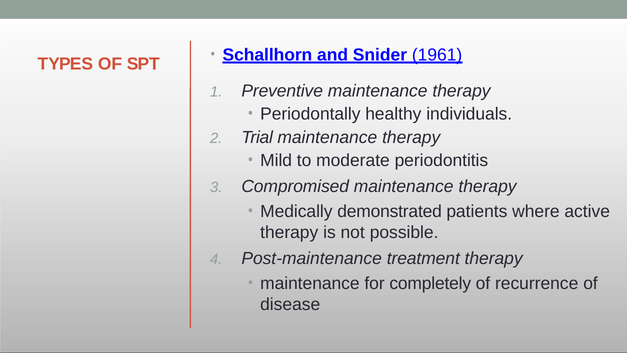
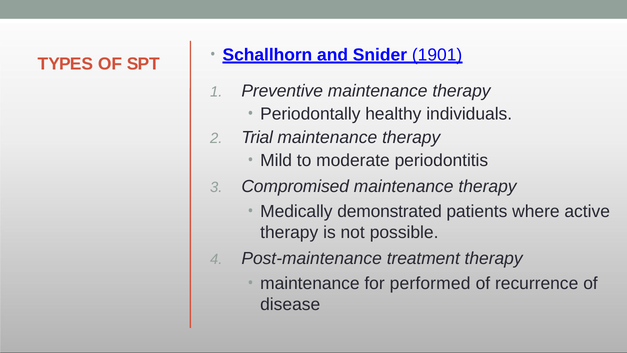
1961: 1961 -> 1901 (437, 55)
completely: completely -> performed (430, 283)
